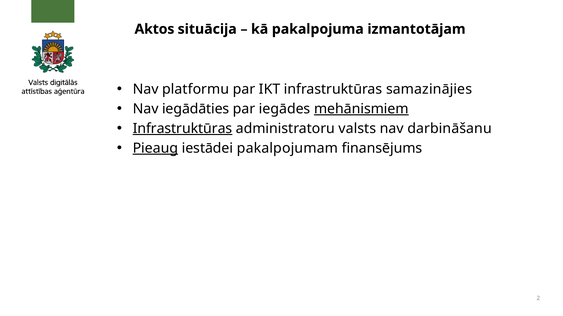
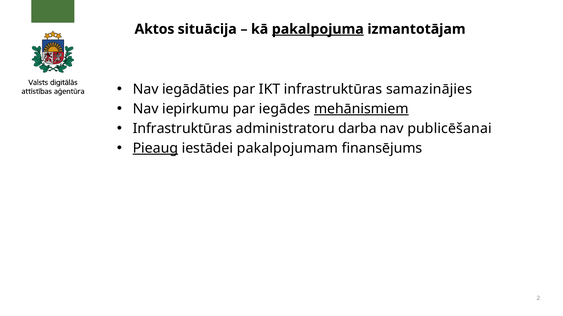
pakalpojuma underline: none -> present (318, 29)
platformu: platformu -> iegādāties (196, 89)
iegādāties: iegādāties -> iepirkumu (196, 109)
Infrastruktūras underline: present -> none (183, 129)
valsts: valsts -> darba (357, 129)
darbināšanu: darbināšanu -> publicēšanai (450, 129)
